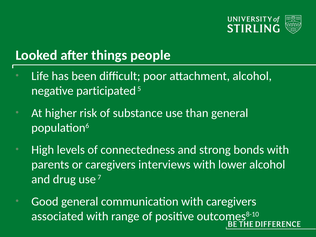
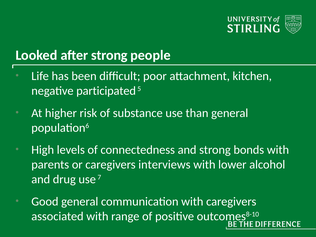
after things: things -> strong (109, 55)
attachment alcohol: alcohol -> kitchen (252, 76)
